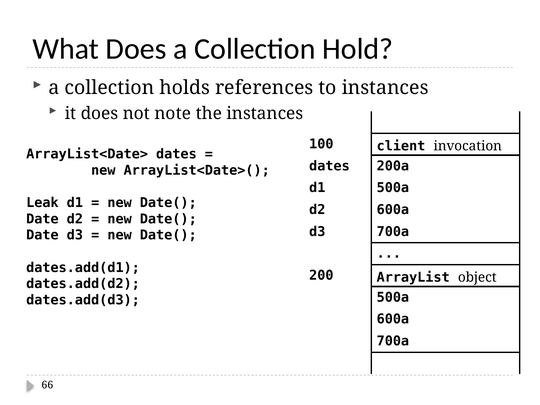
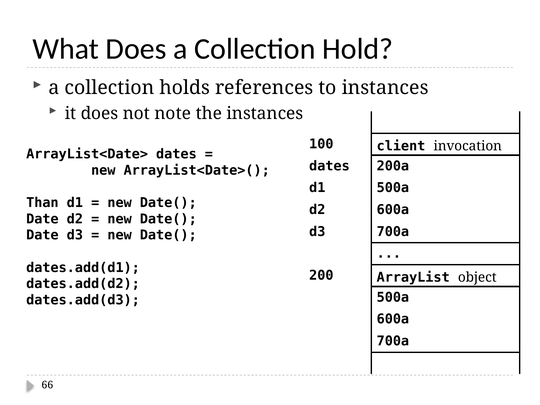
Leak: Leak -> Than (42, 203)
